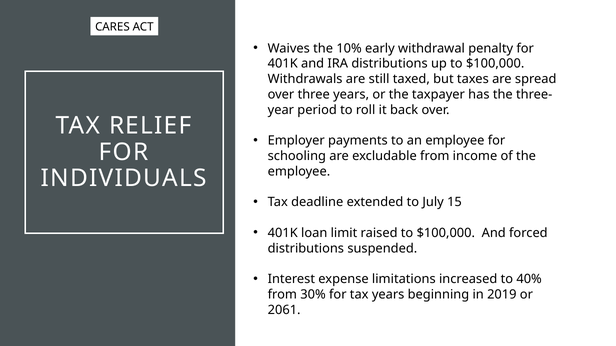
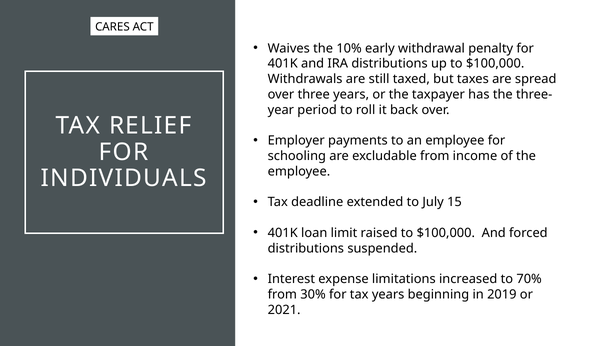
40%: 40% -> 70% (529, 279)
2061: 2061 -> 2021 (284, 310)
